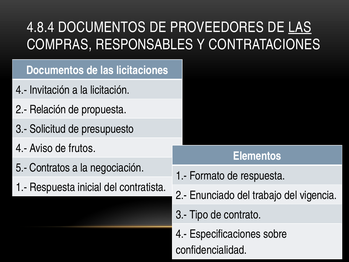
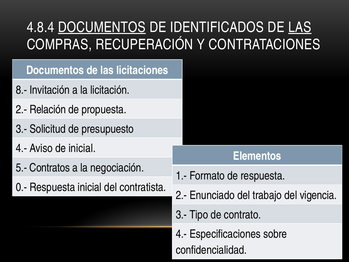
DOCUMENTOS underline: none -> present (102, 27)
PROVEEDORES: PROVEEDORES -> IDENTIFICADOS (217, 27)
RESPONSABLES: RESPONSABLES -> RECUPERACIÓN (144, 45)
4.-: 4.- -> 8.- (21, 90)
de frutos: frutos -> inicial (82, 148)
1.-: 1.- -> 0.- (21, 187)
